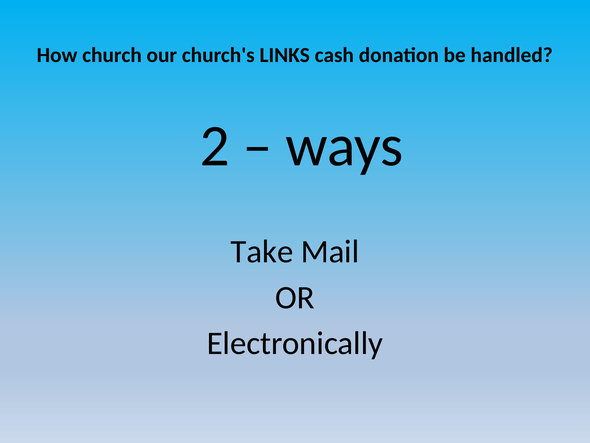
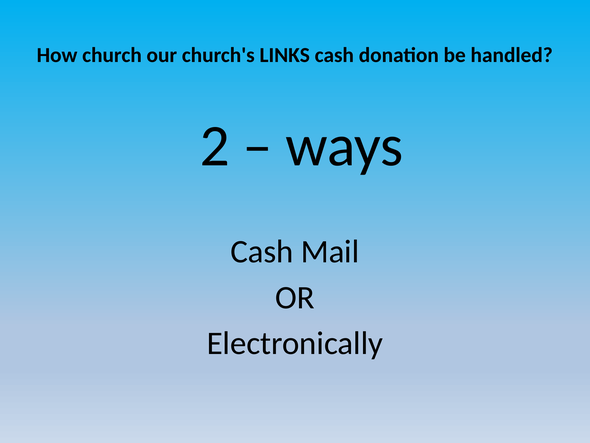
Take: Take -> Cash (262, 251)
